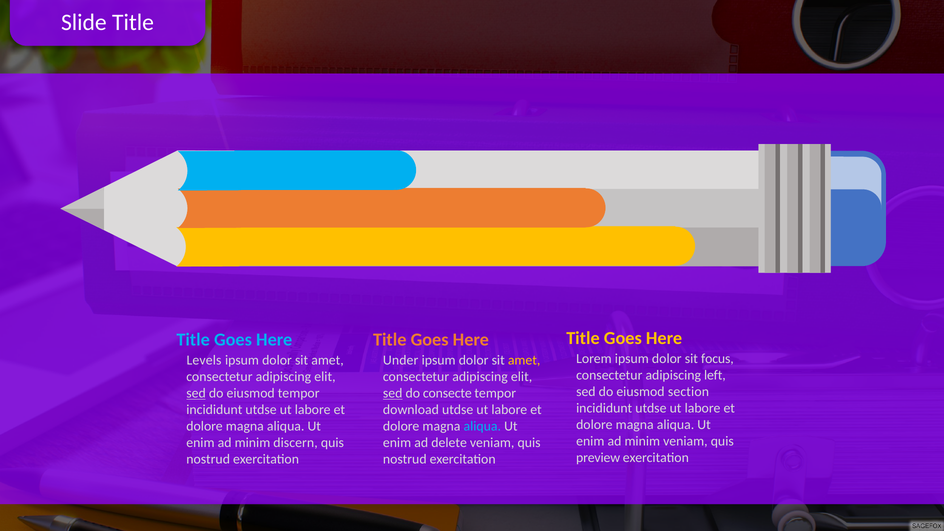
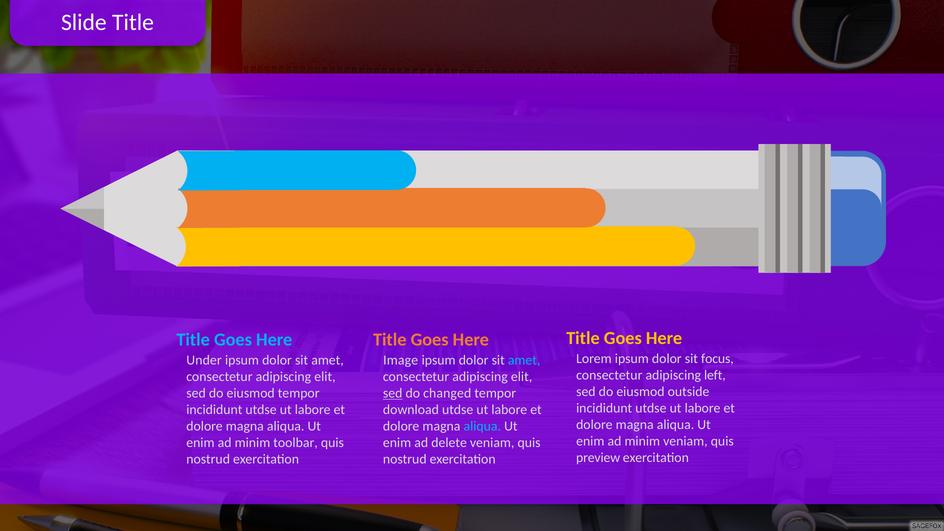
Levels: Levels -> Under (204, 360)
Under: Under -> Image (401, 360)
amet colour: yellow -> light blue (524, 360)
section: section -> outside (689, 392)
sed underline: present -> none (196, 393)
consecte: consecte -> changed (447, 393)
discern: discern -> toolbar (296, 443)
